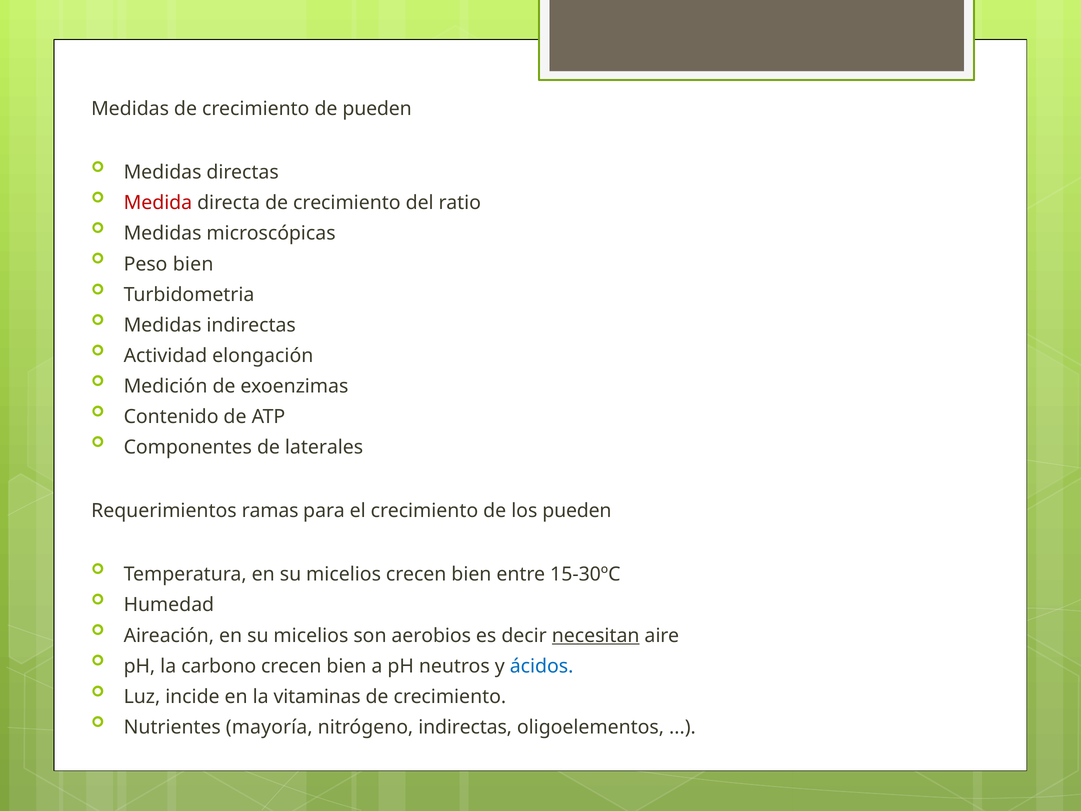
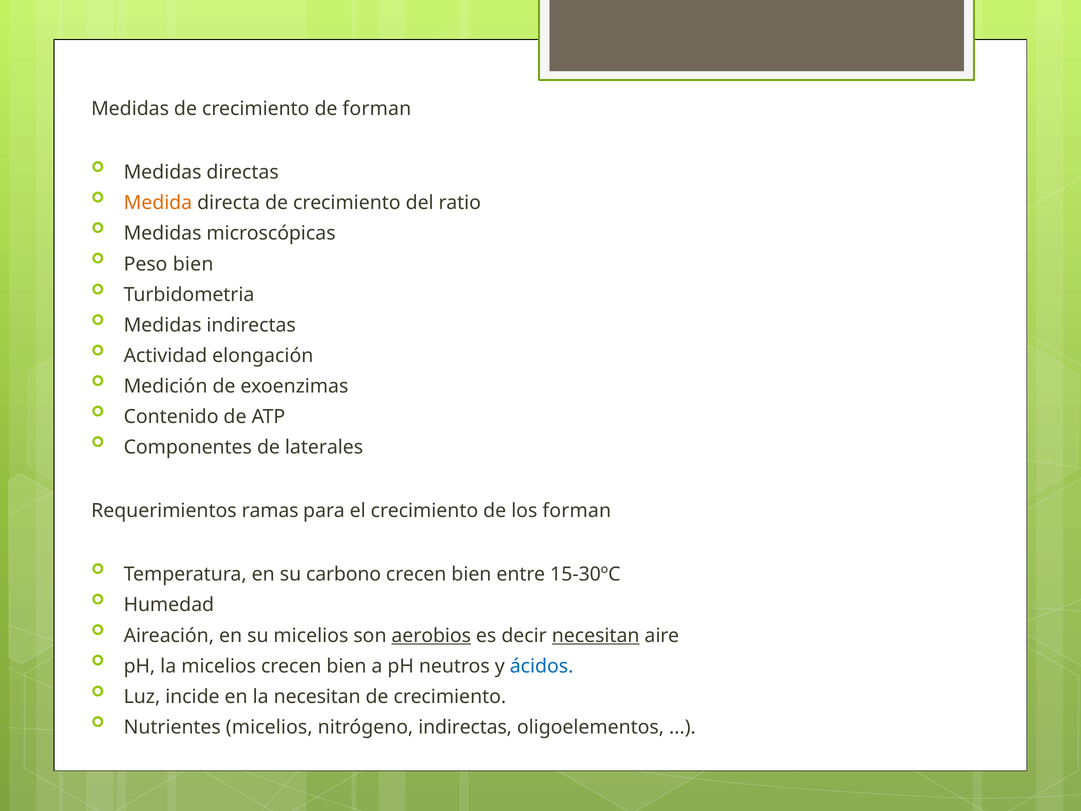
de pueden: pueden -> forman (377, 109)
Medida colour: red -> orange (158, 203)
los pueden: pueden -> forman (577, 511)
Temperatura en su micelios: micelios -> carbono (344, 574)
aerobios underline: none -> present (431, 635)
la carbono: carbono -> micelios (219, 666)
la vitaminas: vitaminas -> necesitan (317, 697)
Nutrientes mayoría: mayoría -> micelios (269, 727)
